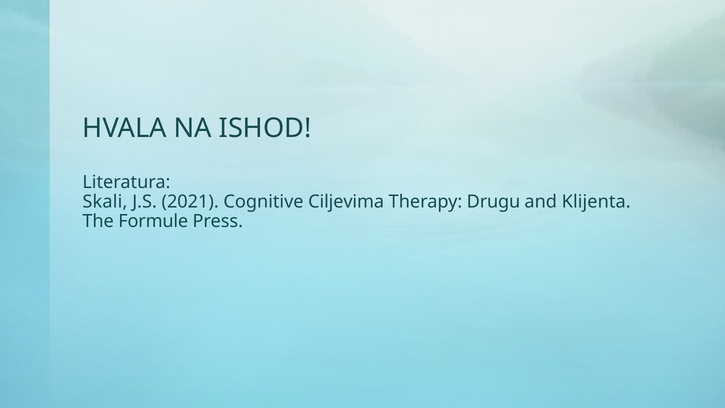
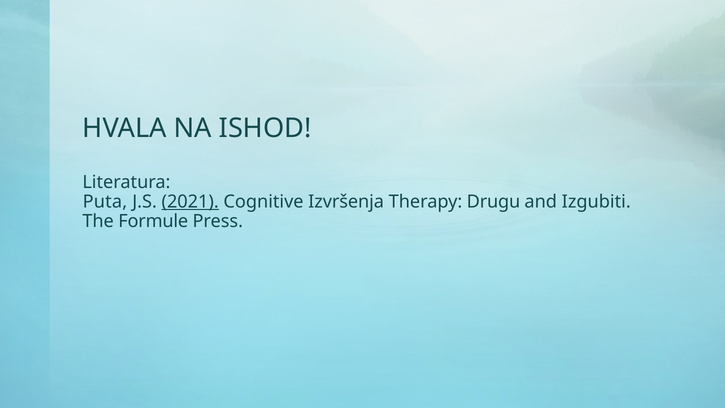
Skali: Skali -> Puta (105, 202)
2021 underline: none -> present (190, 202)
Ciljevima: Ciljevima -> Izvršenja (346, 202)
Klijenta: Klijenta -> Izgubiti (596, 202)
